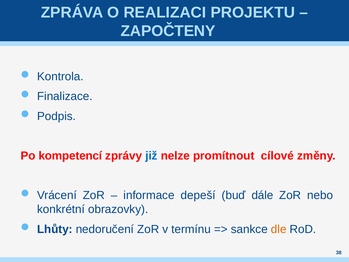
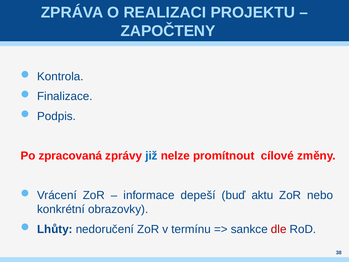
kompetencí: kompetencí -> zpracovaná (70, 156)
dále: dále -> aktu (262, 195)
dle colour: orange -> red (279, 229)
